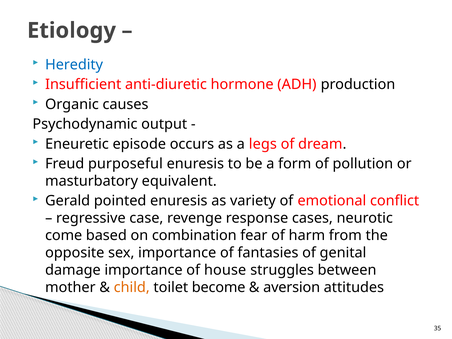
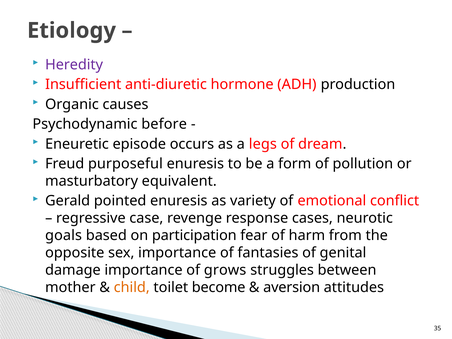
Heredity colour: blue -> purple (74, 65)
output: output -> before (164, 124)
come: come -> goals (64, 236)
combination: combination -> participation (194, 236)
house: house -> grows (225, 270)
